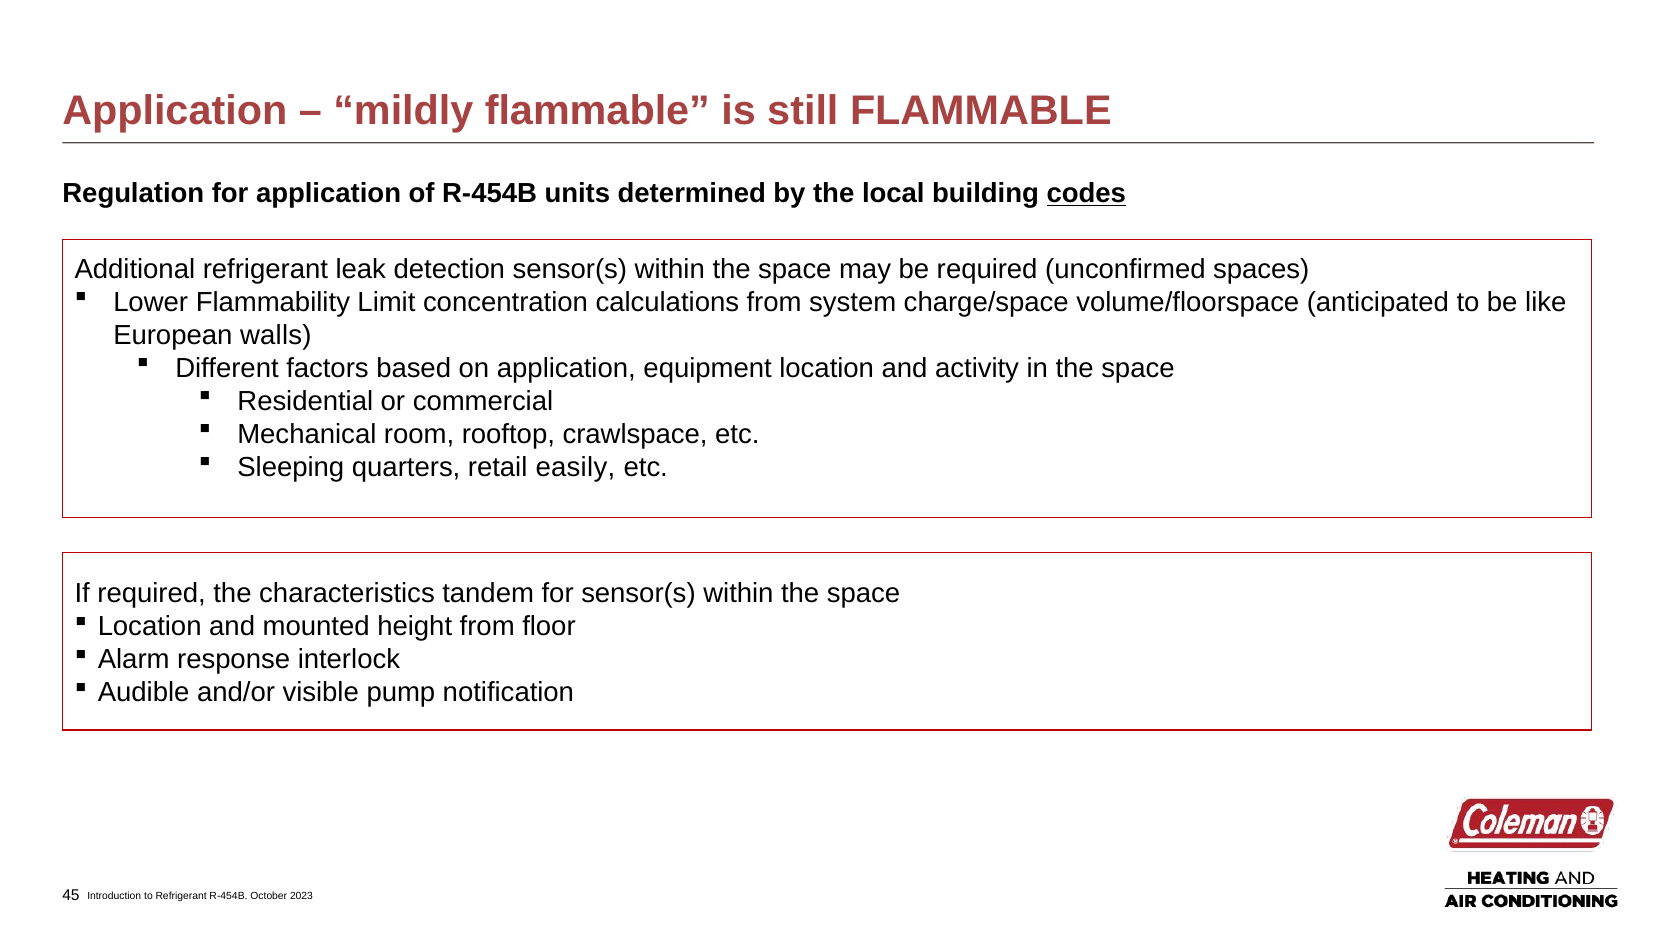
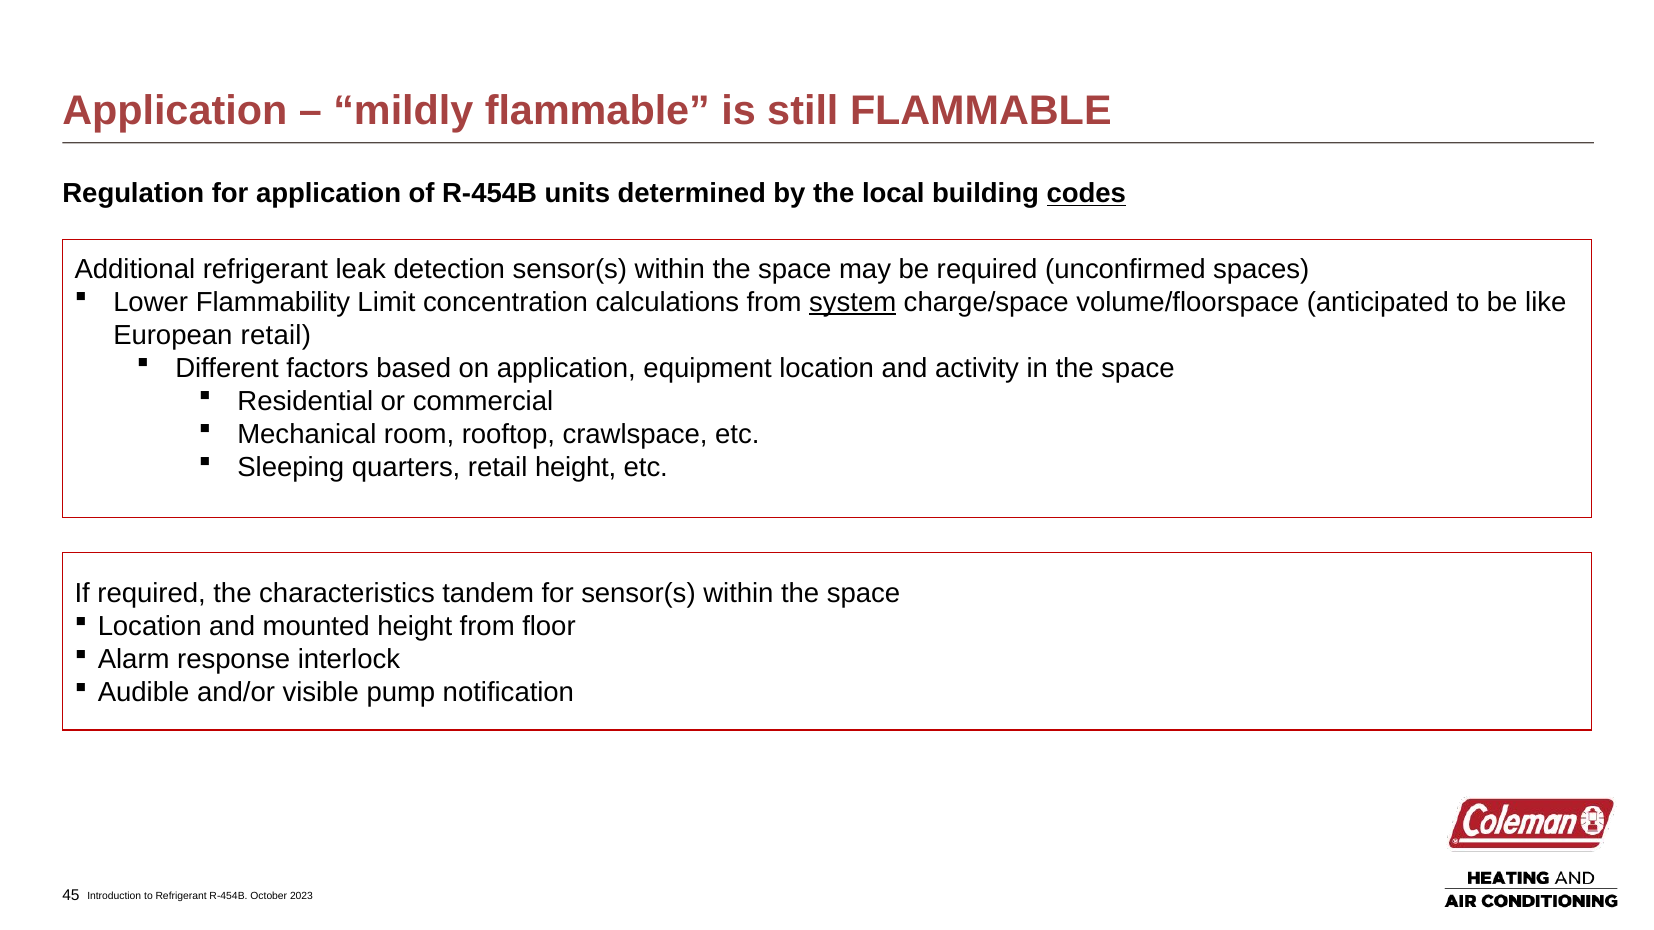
system underline: none -> present (853, 302)
European walls: walls -> retail (276, 335)
retail easily: easily -> height (576, 467)
